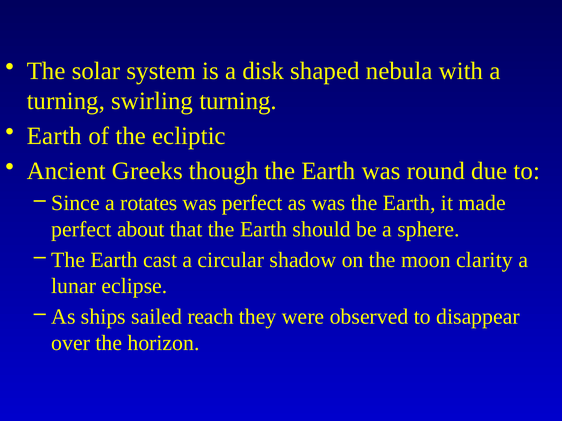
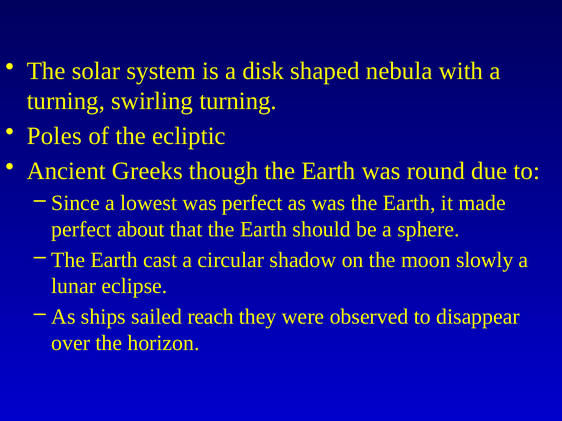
Earth: Earth -> Poles (54, 136)
rotates: rotates -> lowest (149, 203)
clarity: clarity -> slowly (485, 260)
